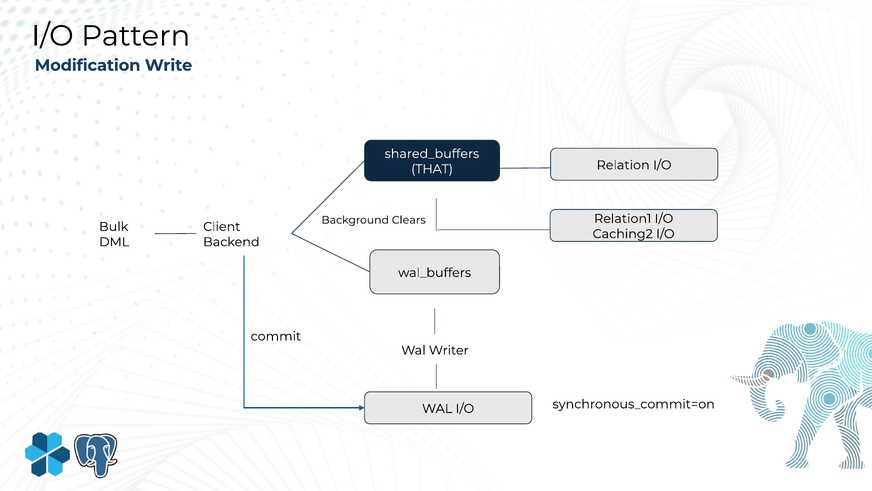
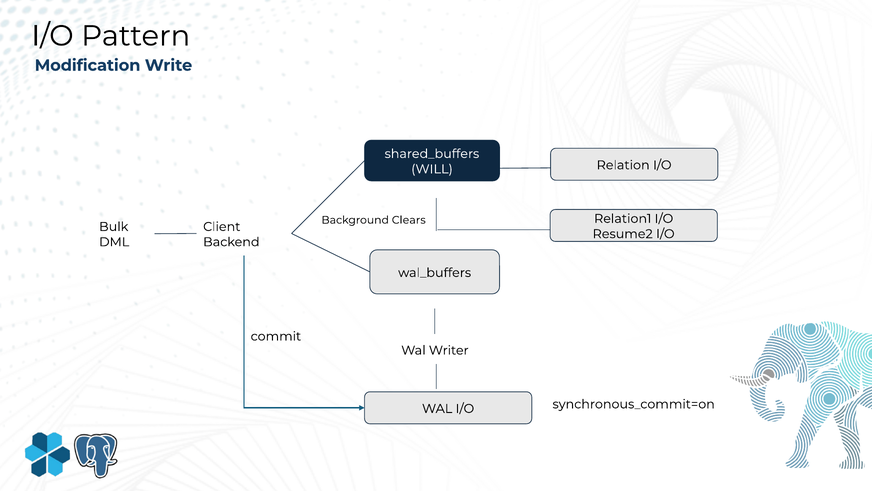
THAT: THAT -> WILL (432, 169)
Caching2: Caching2 -> Resume2 (623, 234)
